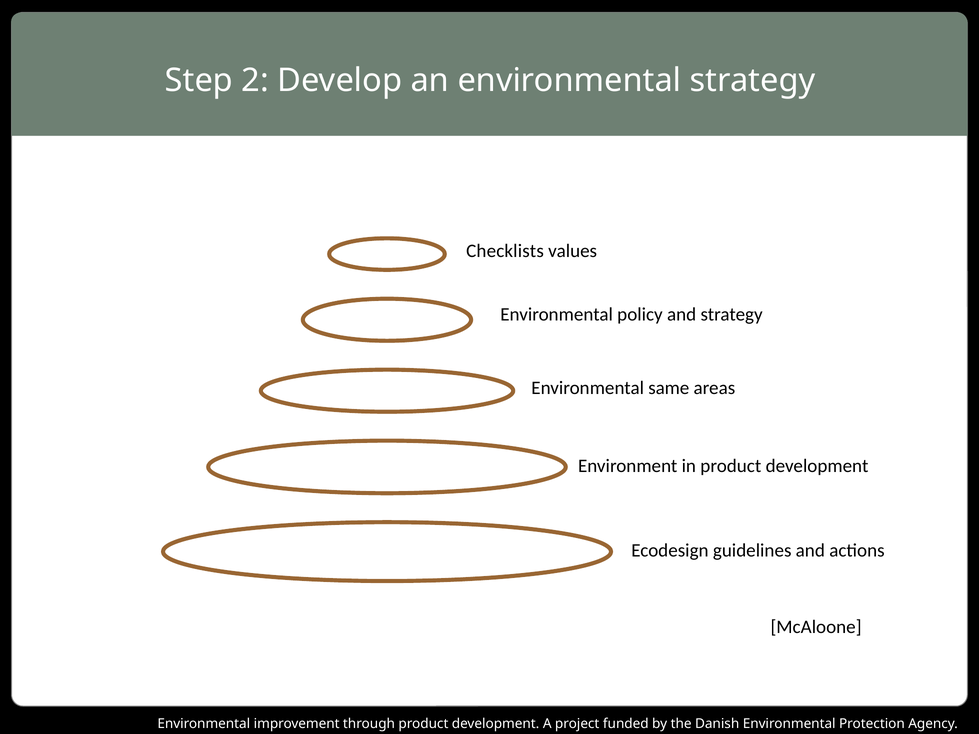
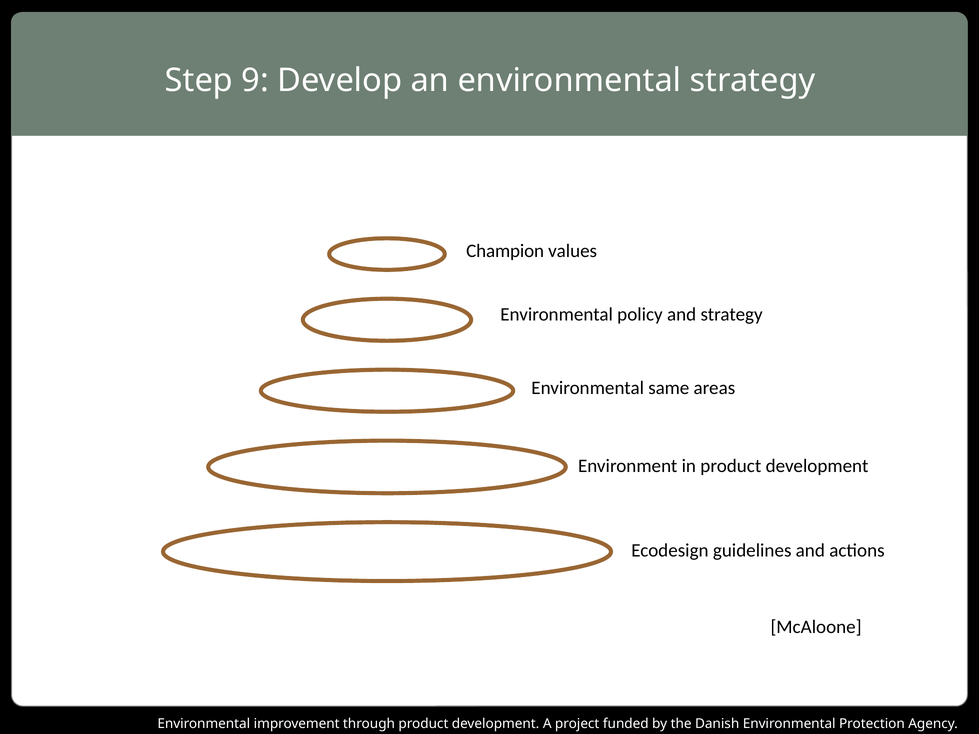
2: 2 -> 9 (255, 80)
Checklists: Checklists -> Champion (505, 251)
